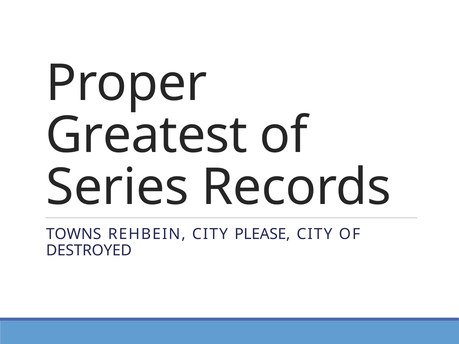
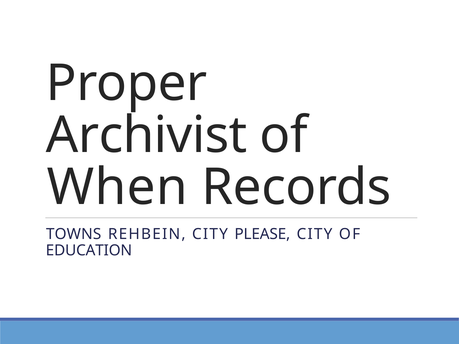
Greatest: Greatest -> Archivist (147, 136)
Series: Series -> When (117, 188)
DESTROYED: DESTROYED -> EDUCATION (89, 251)
